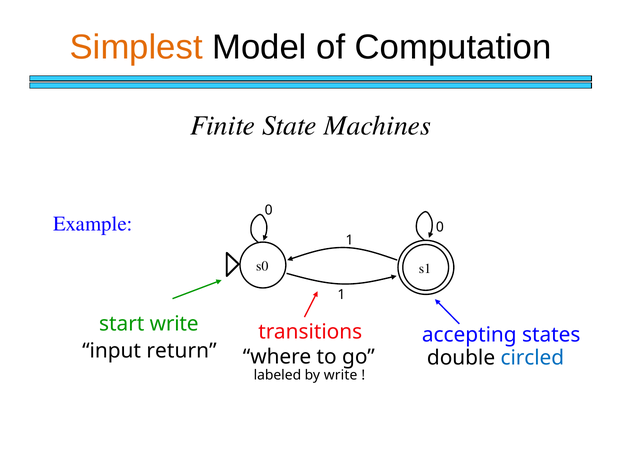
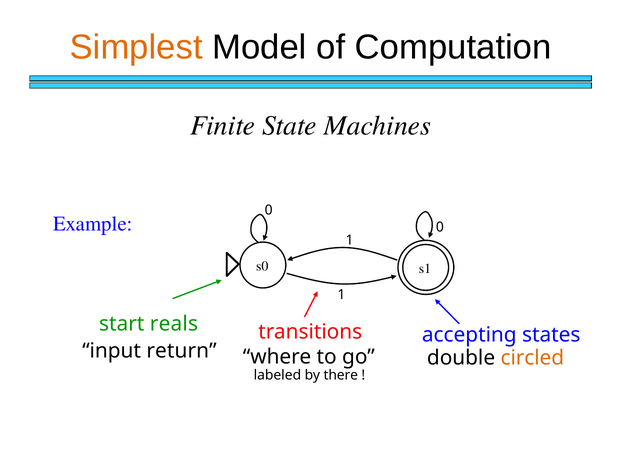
start write: write -> reals (174, 324)
circled colour: blue -> orange (532, 358)
by write: write -> there (341, 375)
